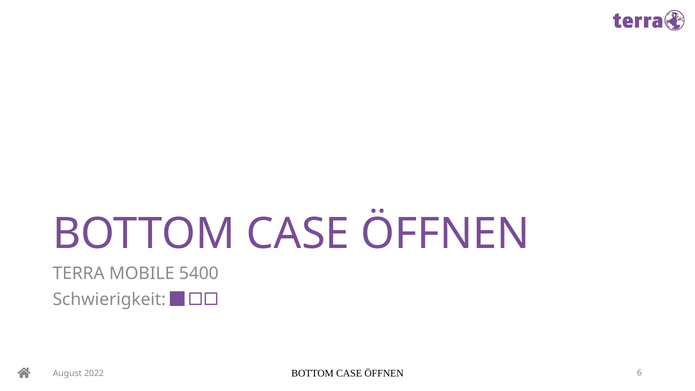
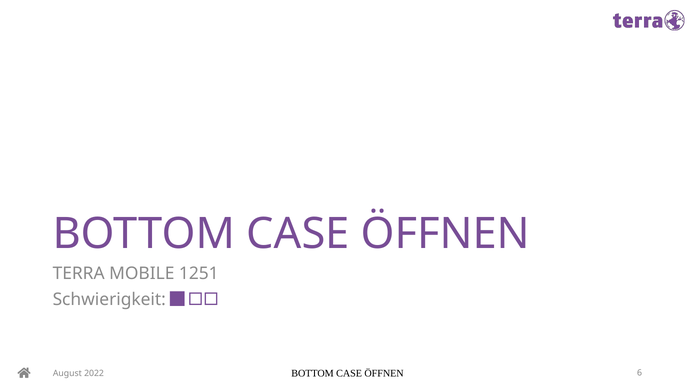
5400: 5400 -> 1251 (199, 274)
